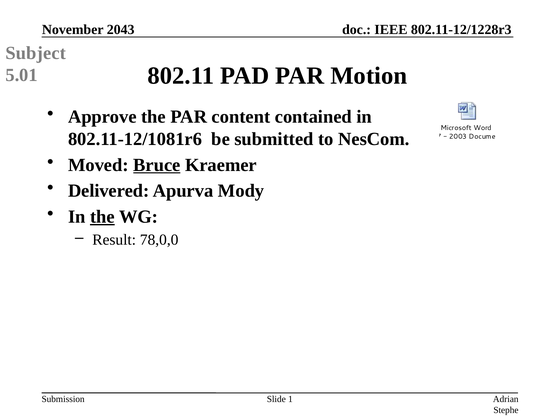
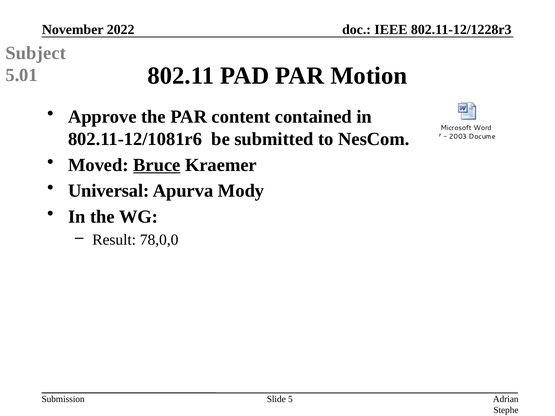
2043: 2043 -> 2022 (121, 30)
Delivered: Delivered -> Universal (109, 191)
the underline: present -> none (102, 217)
1: 1 -> 5 (290, 399)
